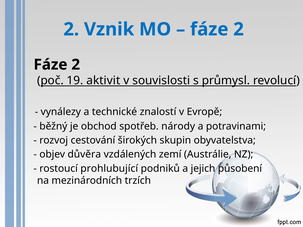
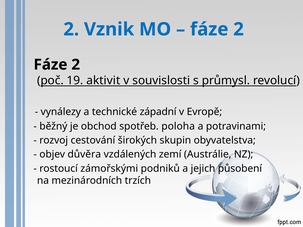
znalostí: znalostí -> západní (158, 112)
národy: národy -> poloha (178, 126)
prohlubující: prohlubující -> zámořskými (109, 169)
